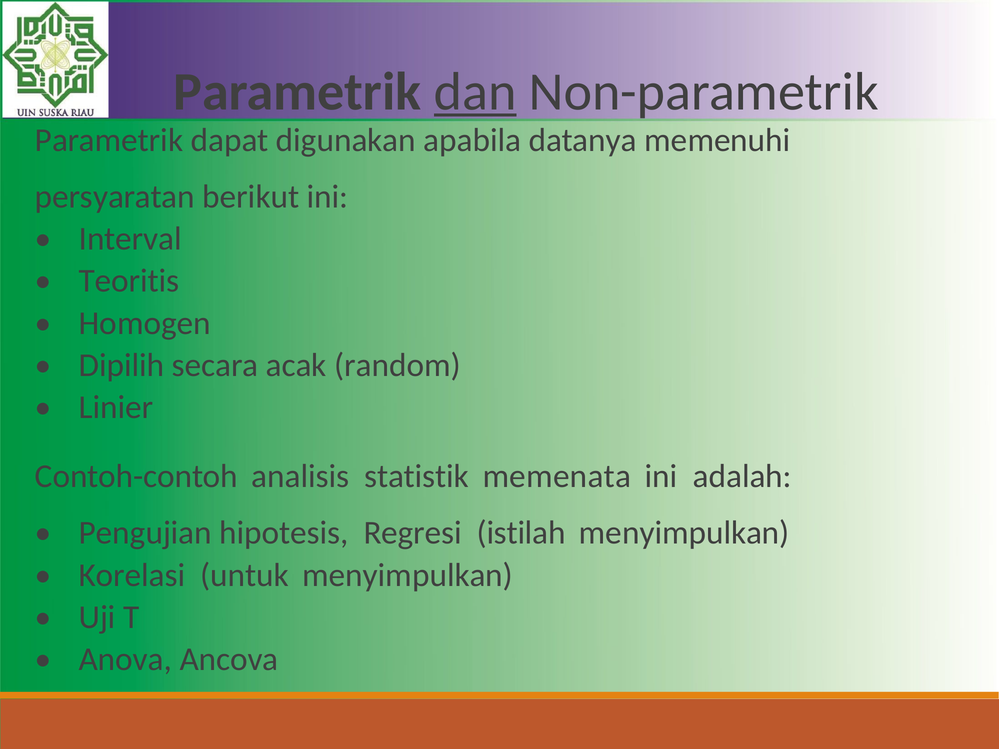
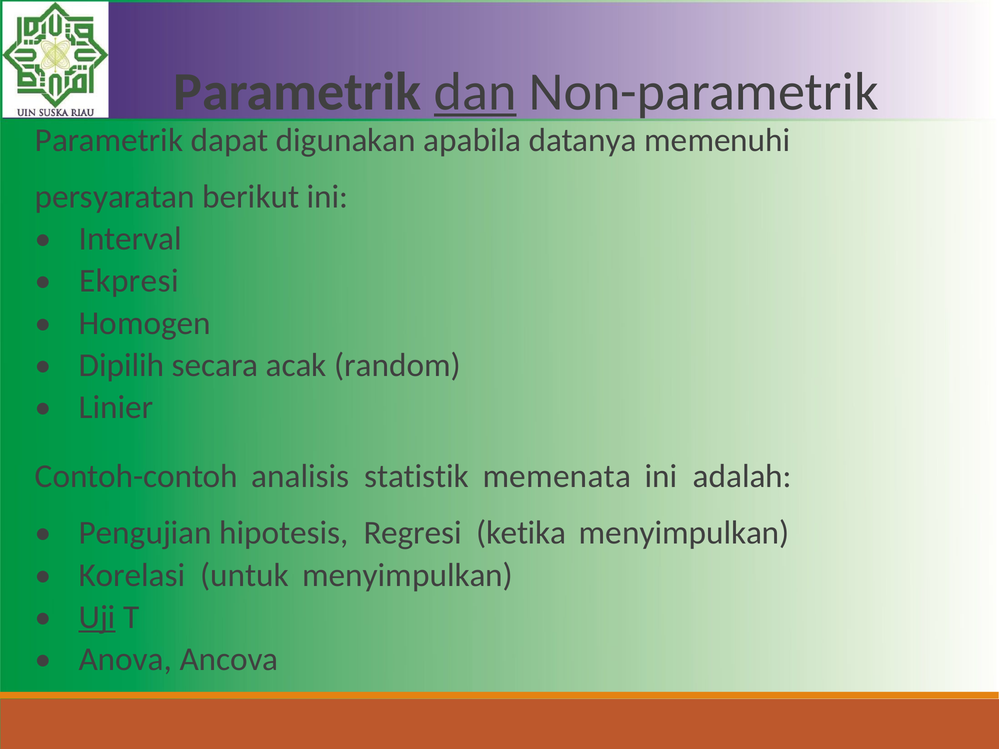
Teoritis: Teoritis -> Ekpresi (129, 281)
istilah: istilah -> ketika (521, 533)
Uji underline: none -> present (97, 617)
